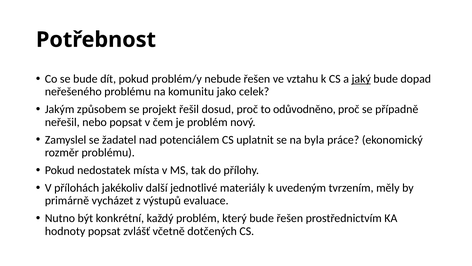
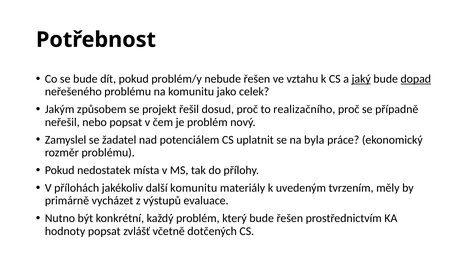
dopad underline: none -> present (416, 79)
odůvodněno: odůvodněno -> realizačního (304, 109)
další jednotlivé: jednotlivé -> komunitu (194, 188)
